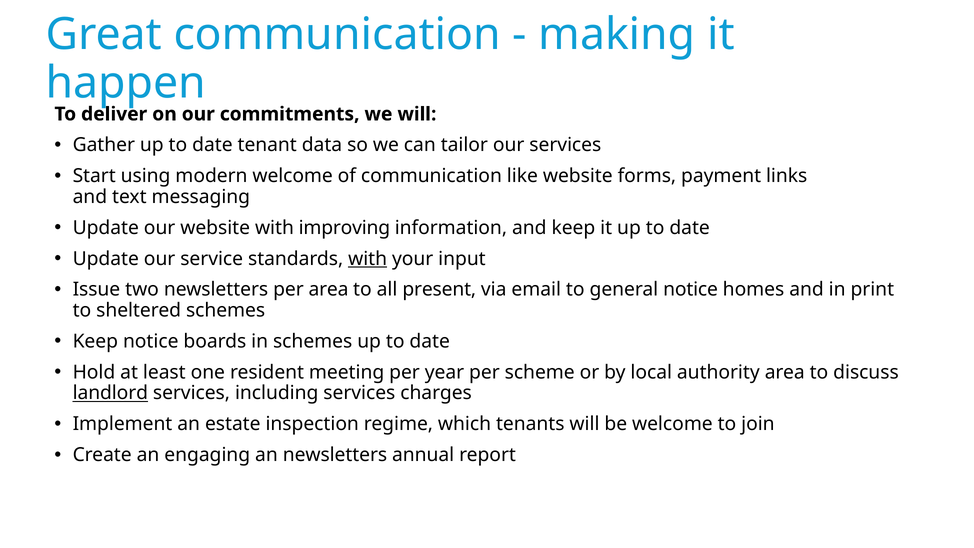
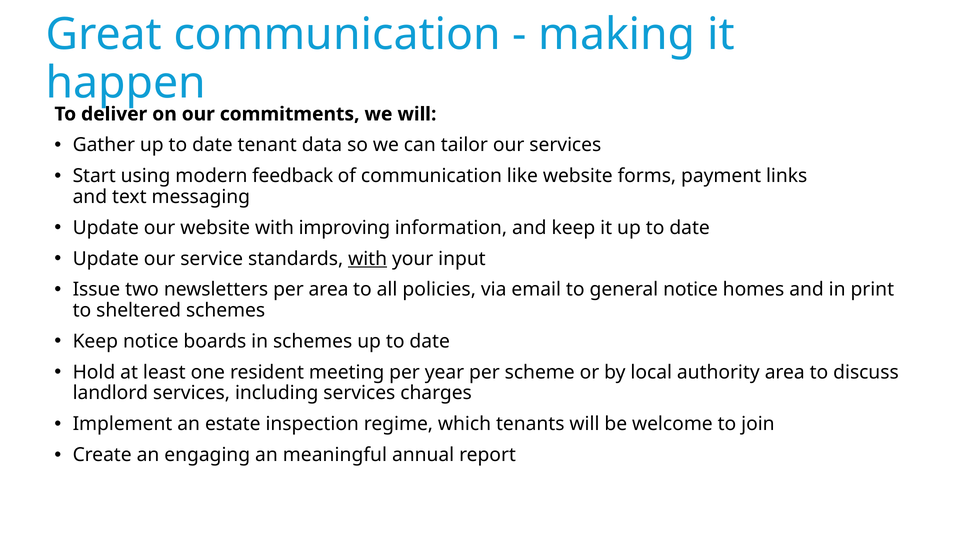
modern welcome: welcome -> feedback (293, 176)
present: present -> policies (439, 290)
landlord underline: present -> none (110, 393)
an newsletters: newsletters -> meaningful (335, 455)
